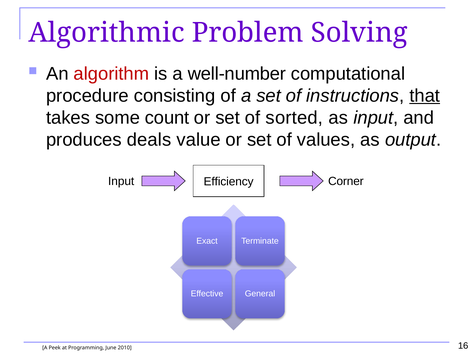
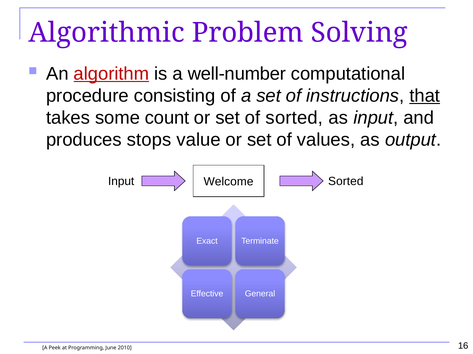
algorithm underline: none -> present (111, 74)
deals: deals -> stops (149, 140)
Input Corner: Corner -> Sorted (346, 182)
Efficiency: Efficiency -> Welcome (229, 182)
